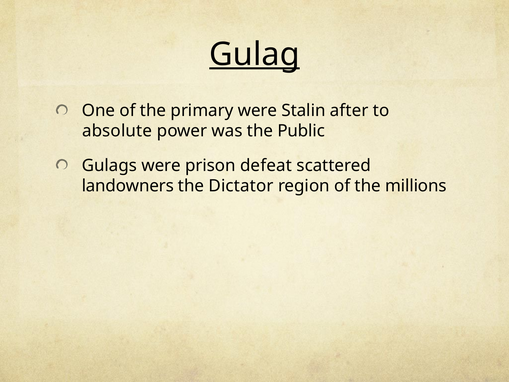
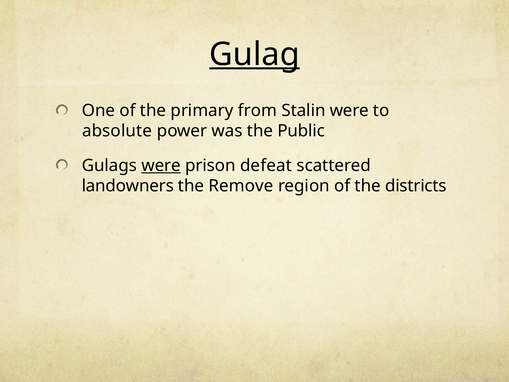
primary were: were -> from (257, 111)
Stalin after: after -> were (349, 111)
were underline: none -> present (161, 165)
Dictator: Dictator -> Remove (241, 186)
millions: millions -> districts (416, 186)
